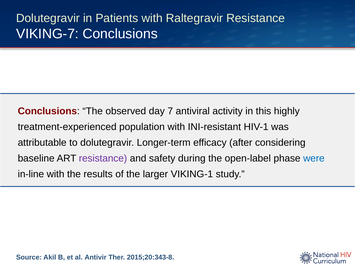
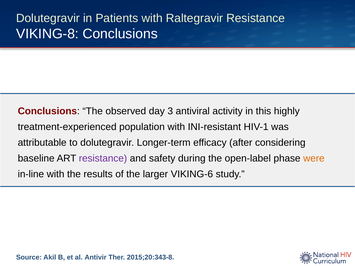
VIKING-7: VIKING-7 -> VIKING-8 (47, 34)
7: 7 -> 3 (170, 111)
were colour: blue -> orange (314, 158)
VIKING-1: VIKING-1 -> VIKING-6 (192, 174)
